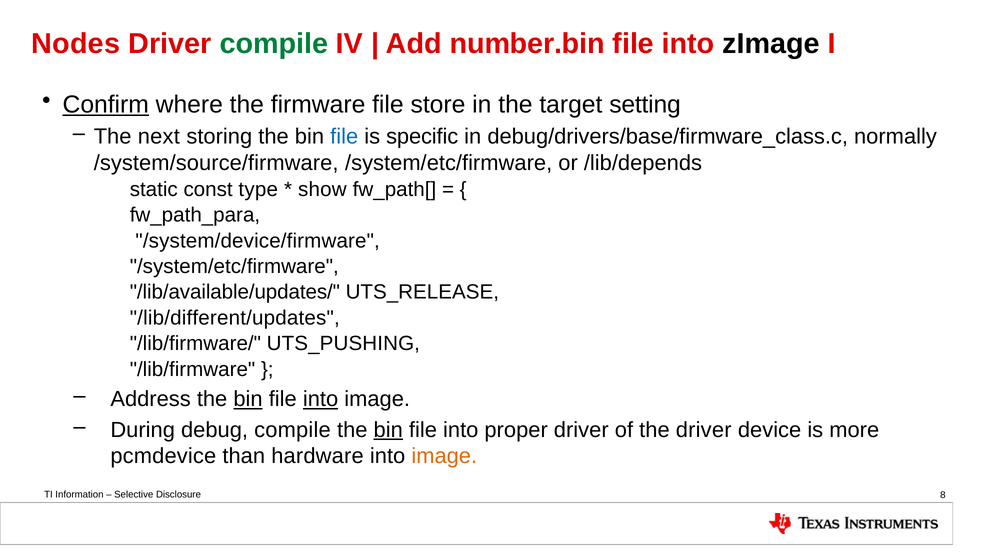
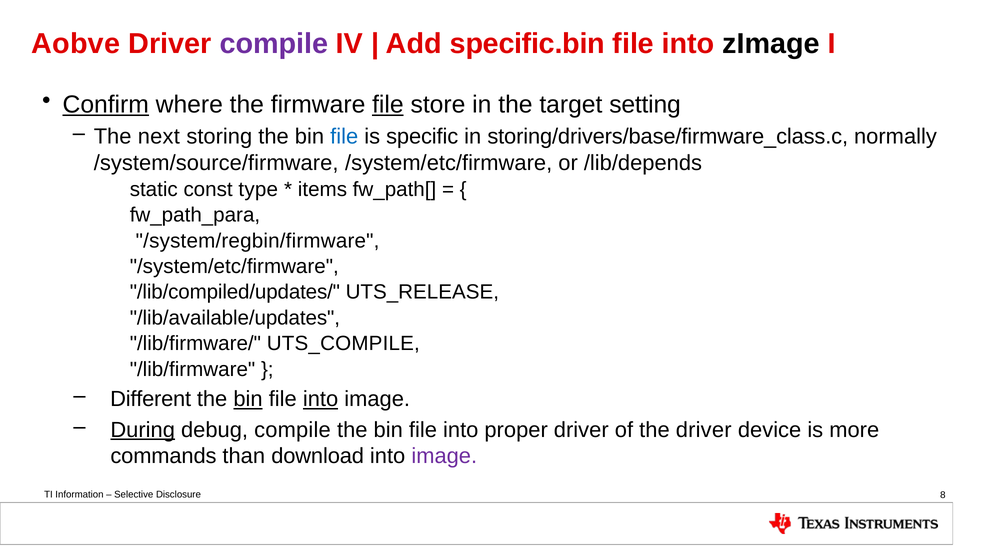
Nodes: Nodes -> Aobve (76, 44)
compile colour: green -> purple (274, 44)
number.bin: number.bin -> specific.bin (527, 44)
file underline: none -> present (388, 104)
debug/drivers/base/firmware_class.c: debug/drivers/base/firmware_class.c -> storing/drivers/base/firmware_class.c (668, 137)
show: show -> items (322, 189)
/system/device/firmware: /system/device/firmware -> /system/regbin/firmware (258, 241)
/lib/available/updates/: /lib/available/updates/ -> /lib/compiled/updates/ (235, 292)
/lib/different/updates: /lib/different/updates -> /lib/available/updates (235, 318)
UTS_PUSHING: UTS_PUSHING -> UTS_COMPILE (343, 344)
Address: Address -> Different (151, 399)
During underline: none -> present (143, 430)
bin underline: present -> none (388, 430)
pcmdevice: pcmdevice -> commands (163, 456)
hardware: hardware -> download (318, 456)
image colour: orange -> purple (444, 456)
